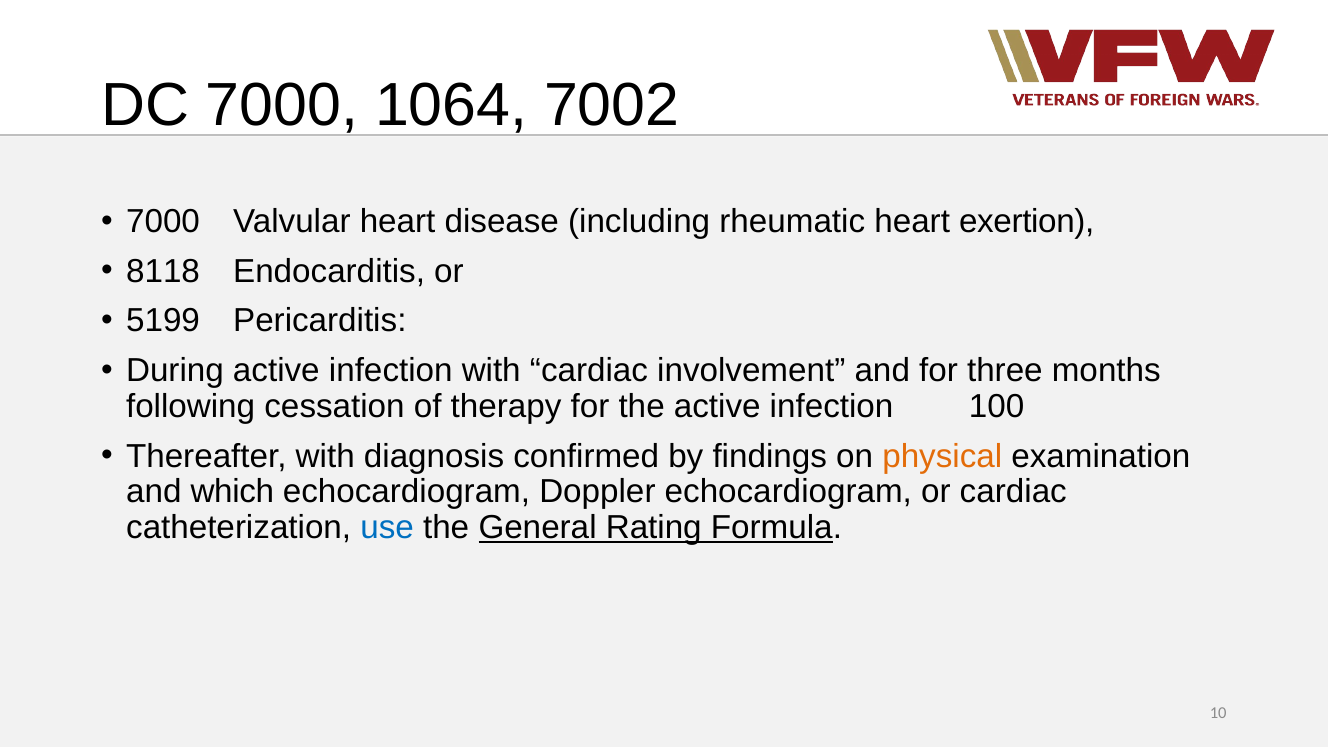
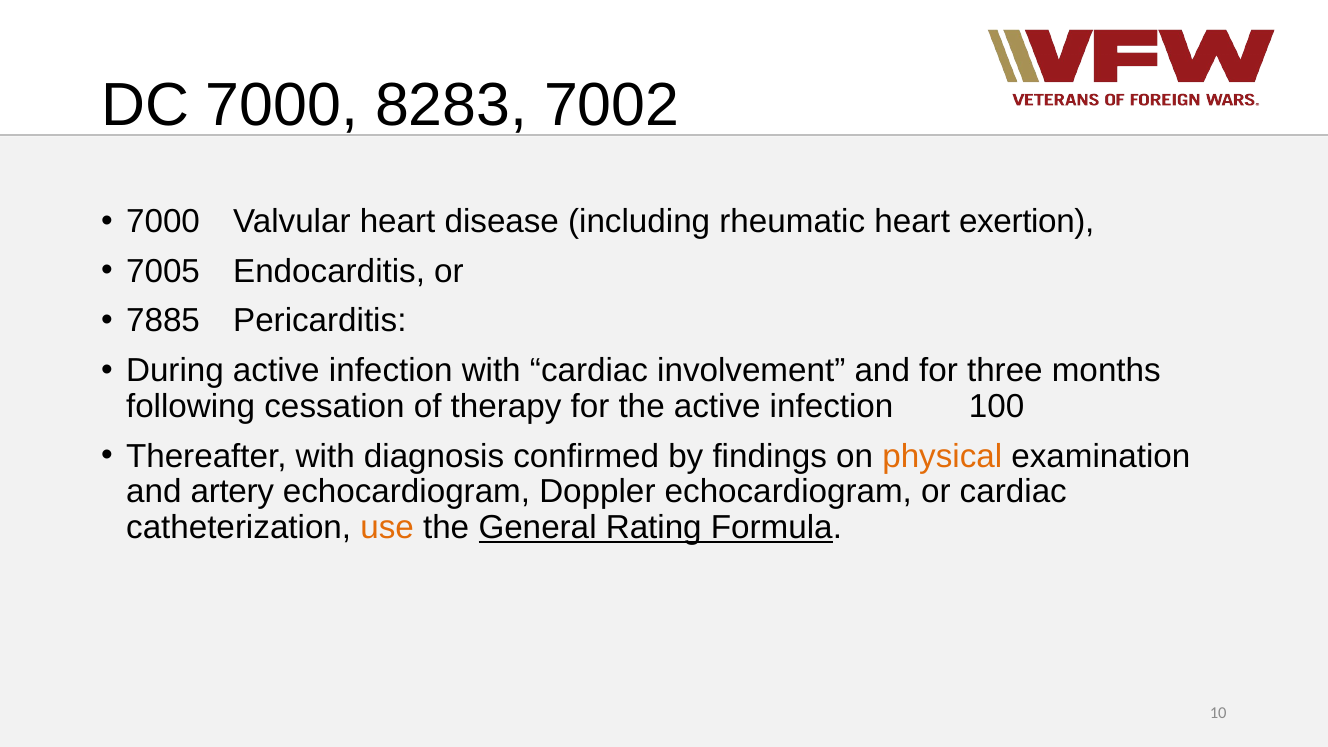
1064: 1064 -> 8283 (451, 105)
8118: 8118 -> 7005 (163, 271)
5199: 5199 -> 7885 (163, 321)
which: which -> artery (232, 492)
use colour: blue -> orange (387, 528)
